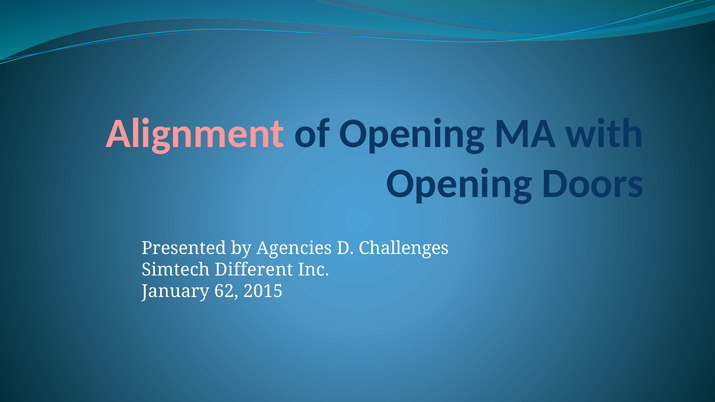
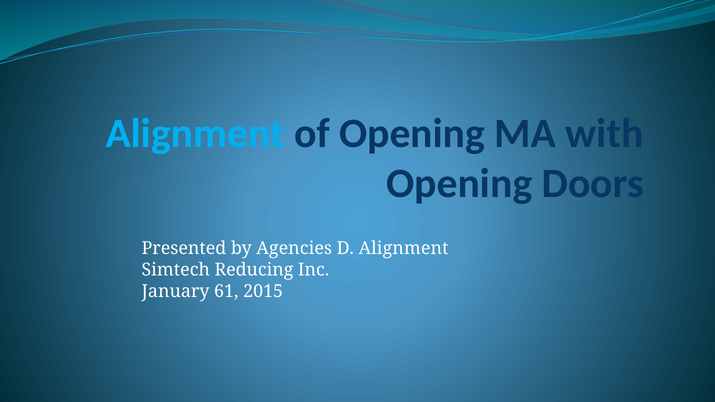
Alignment colour: pink -> light blue (195, 134)
D Challenges: Challenges -> Alignment (404, 248)
Different: Different -> Reducing (254, 270)
62: 62 -> 61 (226, 291)
